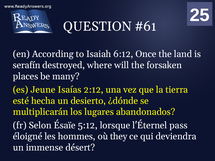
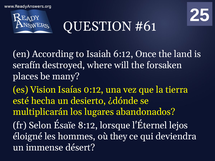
Jeune: Jeune -> Vision (43, 90)
2:12: 2:12 -> 0:12 (94, 90)
5:12: 5:12 -> 8:12 (88, 126)
pass: pass -> lejos (179, 126)
